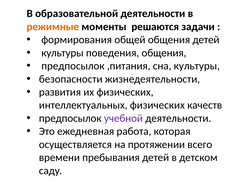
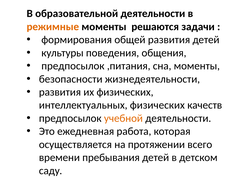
общей общения: общения -> развития (169, 40)
сна культуры: культуры -> моменты (197, 66)
учебной colour: purple -> orange (123, 119)
